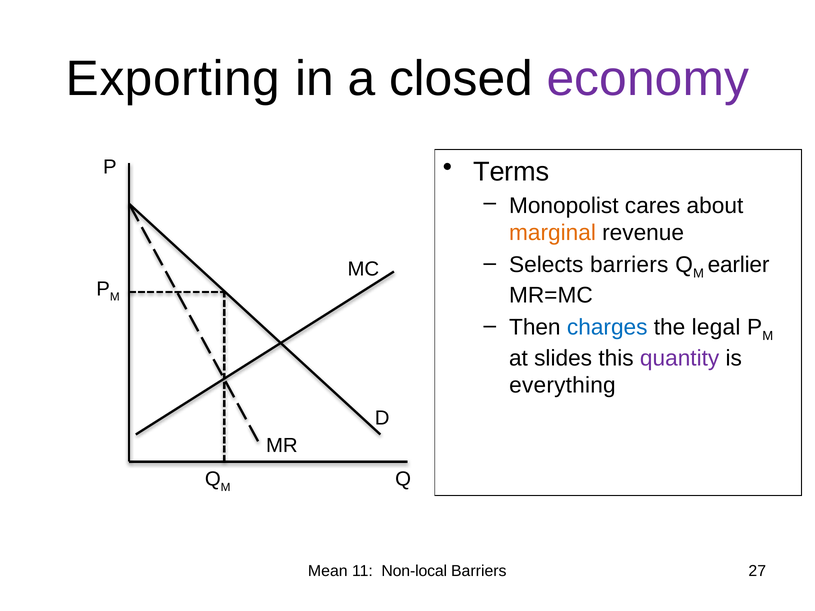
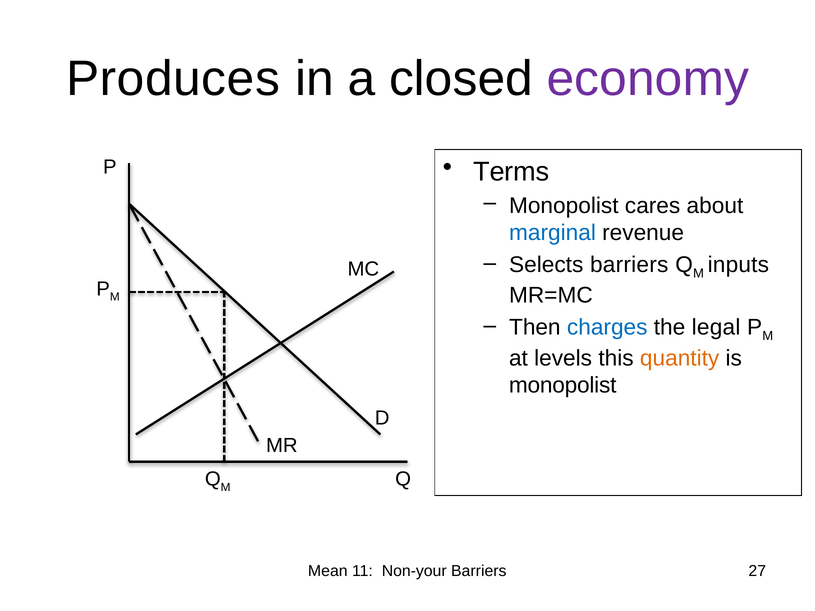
Exporting: Exporting -> Produces (173, 79)
marginal colour: orange -> blue (552, 233)
earlier: earlier -> inputs (738, 265)
slides: slides -> levels (563, 358)
quantity colour: purple -> orange (680, 358)
everything: everything -> monopolist (563, 385)
Non-local: Non-local -> Non-your (414, 571)
